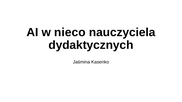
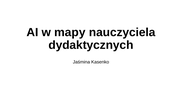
nieco: nieco -> mapy (70, 32)
